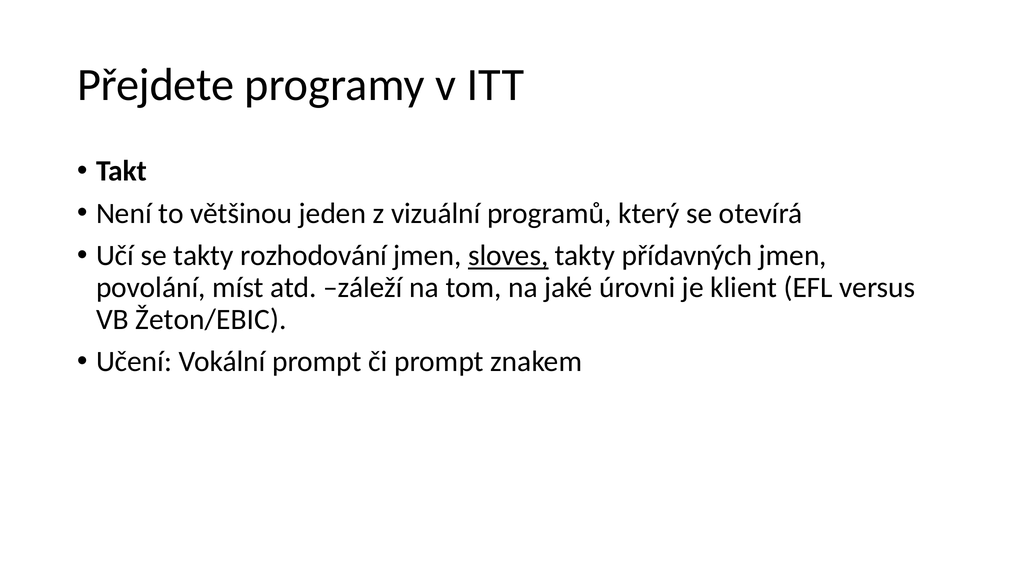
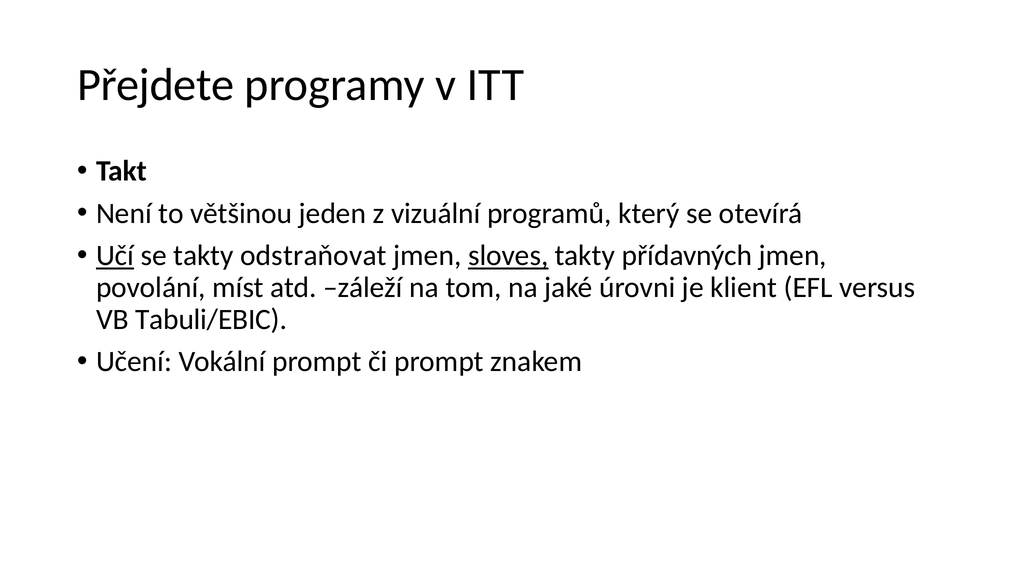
Učí underline: none -> present (115, 256)
rozhodování: rozhodování -> odstraňovat (313, 256)
Žeton/EBIC: Žeton/EBIC -> Tabuli/EBIC (211, 319)
